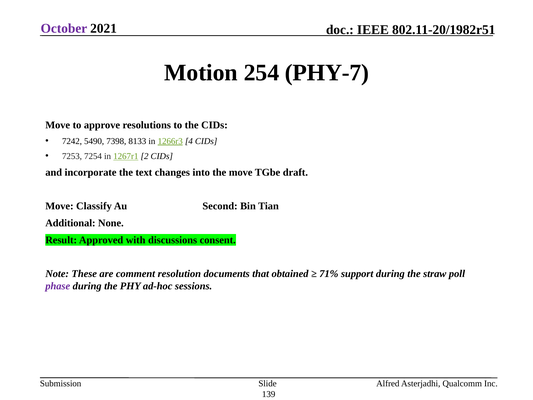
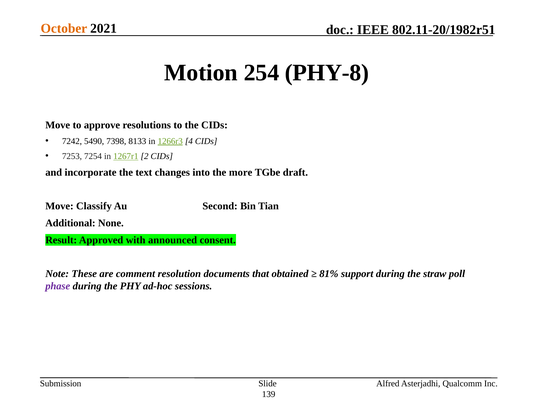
October colour: purple -> orange (64, 28)
PHY-7: PHY-7 -> PHY-8 (327, 73)
the move: move -> more (241, 172)
discussions: discussions -> announced (173, 240)
71%: 71% -> 81% (329, 274)
